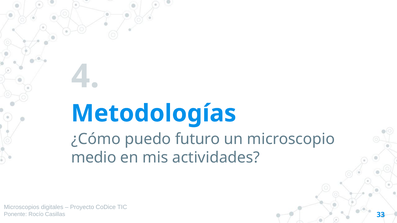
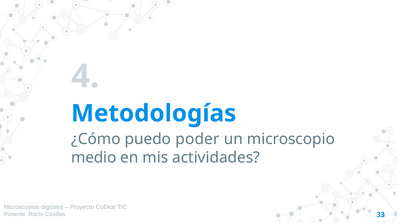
futuro: futuro -> poder (197, 139)
